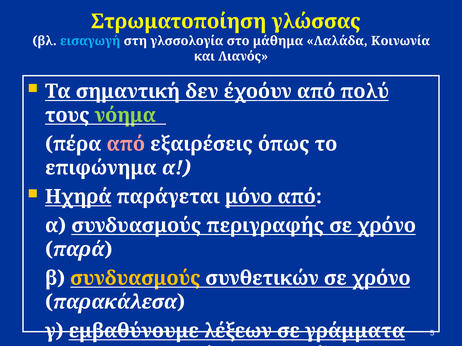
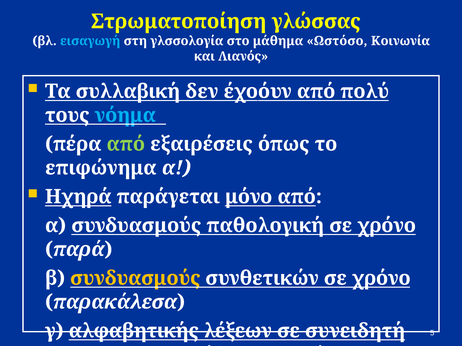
Λαλάδα: Λαλάδα -> Ωστόσο (337, 41)
σημαντική: σημαντική -> συλλαβική (128, 91)
νόημα colour: light green -> light blue (125, 115)
από colour: pink -> light green (126, 144)
περιγραφής: περιγραφής -> παθολογική (265, 226)
εμβαθύνουμε: εμβαθύνουμε -> αλφαβητικής (134, 331)
γράμματα: γράμματα -> συνειδητή (355, 331)
